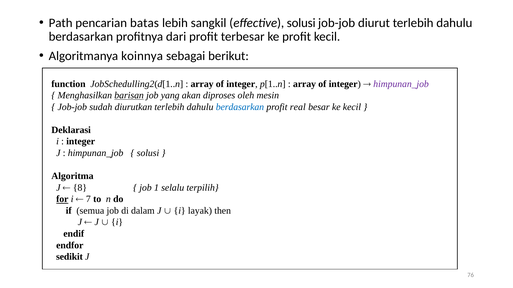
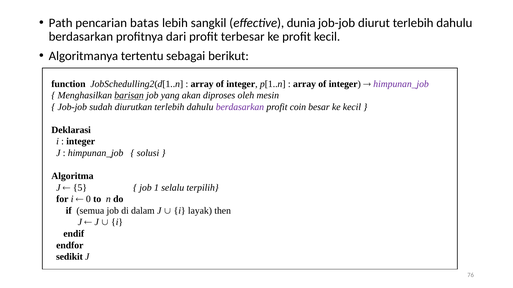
effective solusi: solusi -> dunia (301, 23)
koinnya: koinnya -> tertentu (142, 56)
berdasarkan colour: blue -> purple (240, 107)
real: real -> coin (298, 107)
8: 8 -> 5 (80, 188)
for underline: present -> none (62, 199)
7: 7 -> 0 (88, 199)
